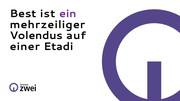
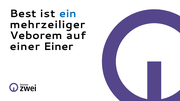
ein colour: purple -> blue (68, 14)
Volendus: Volendus -> Veborem (36, 36)
einer Etadi: Etadi -> Einer (58, 47)
